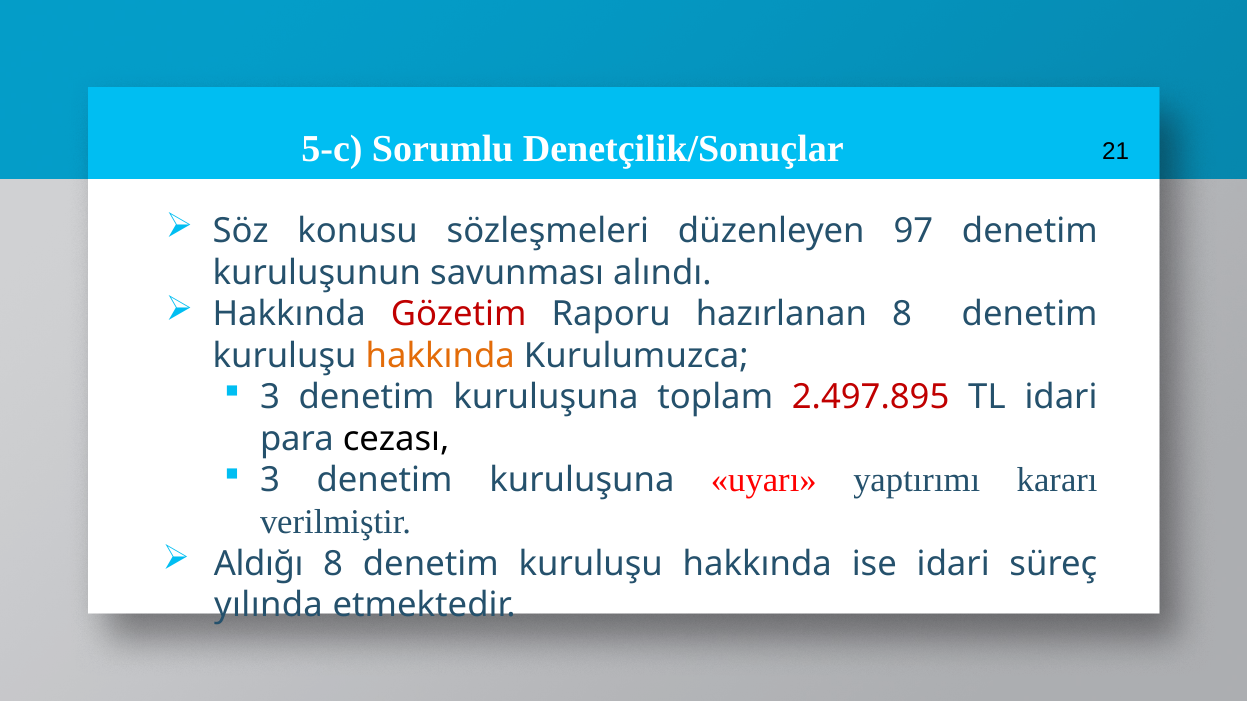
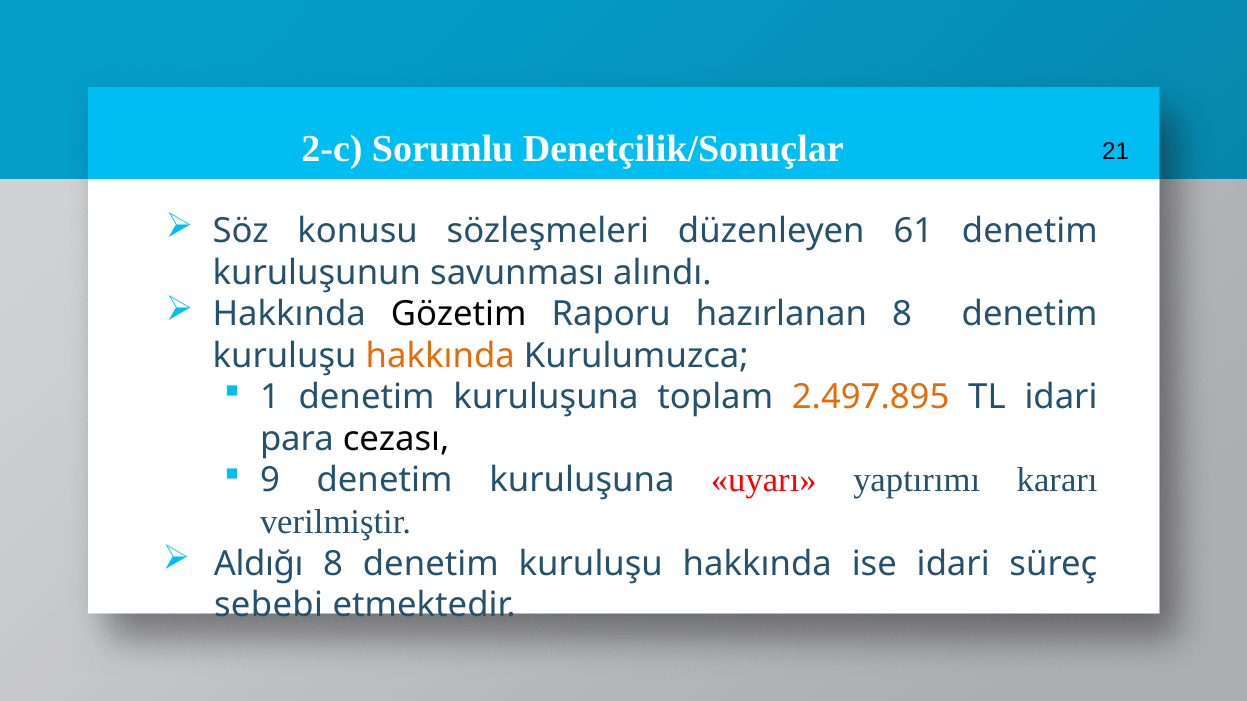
5-c: 5-c -> 2-c (332, 149)
97: 97 -> 61 (913, 231)
Gözetim colour: red -> black (459, 315)
3: 3 -> 1 (270, 398)
2.497.895 colour: red -> orange (871, 398)
3: 3 -> 9 (270, 481)
yılında: yılında -> sebebi (269, 606)
